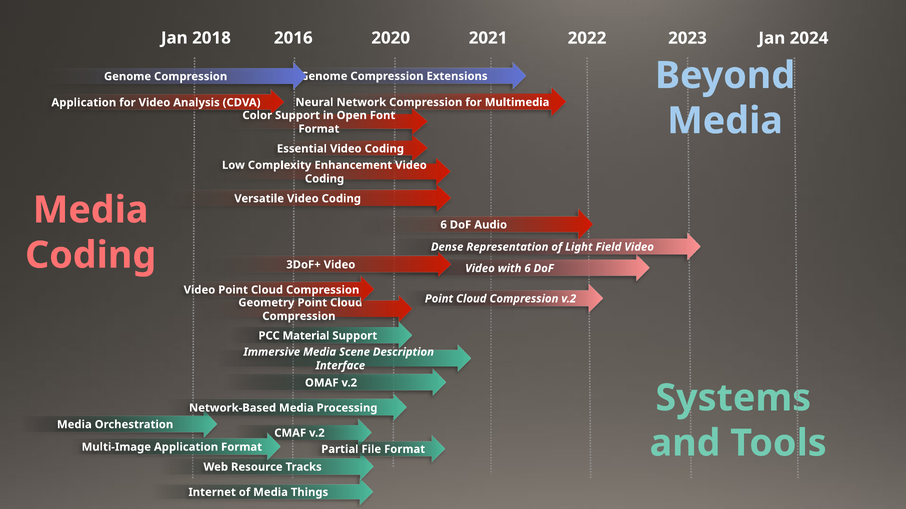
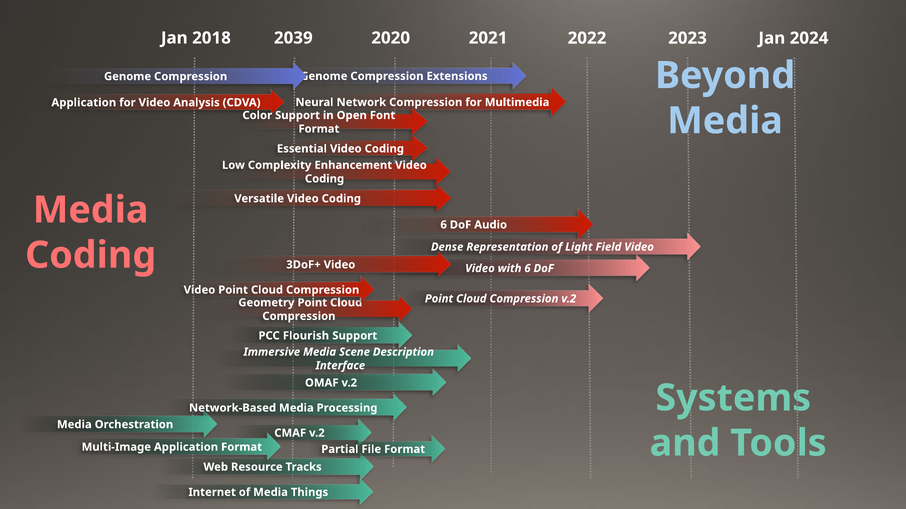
2016: 2016 -> 2039 (293, 38)
Material: Material -> Flourish (306, 336)
